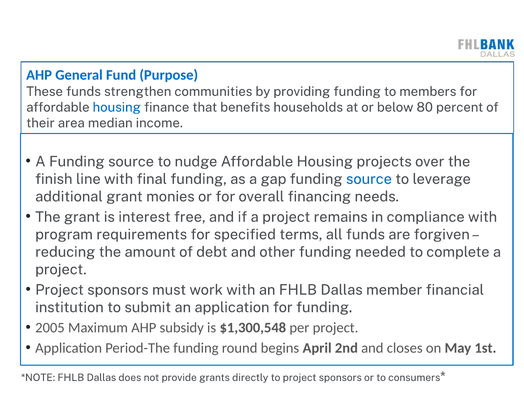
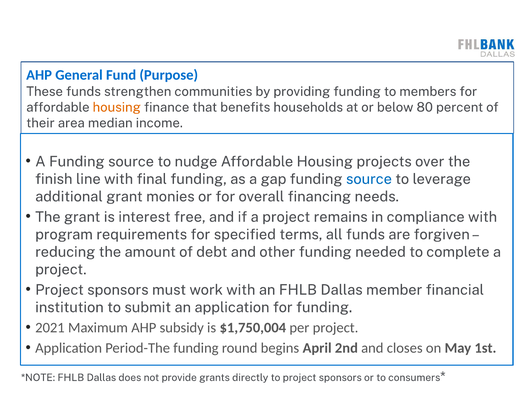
housing colour: blue -> orange (117, 107)
2005: 2005 -> 2021 (50, 328)
$1,300,548: $1,300,548 -> $1,750,004 (253, 328)
